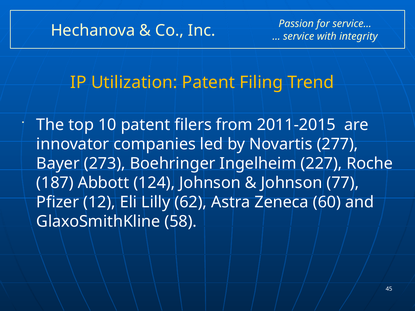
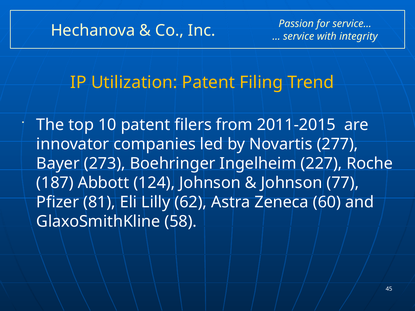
12: 12 -> 81 (99, 202)
